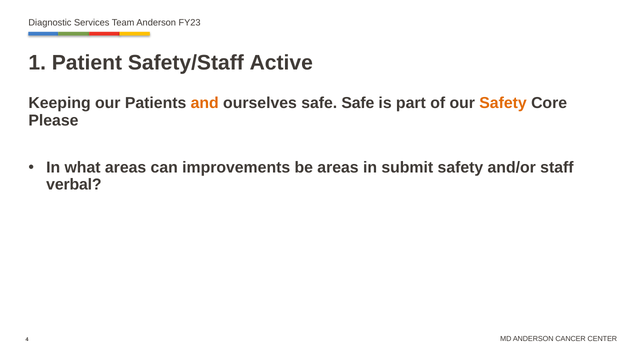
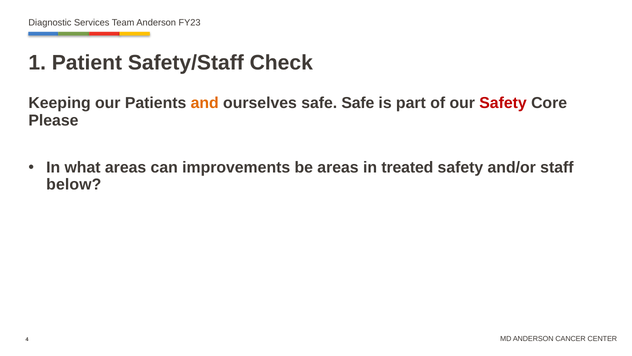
Active: Active -> Check (281, 63)
Safety colour: orange -> red (503, 103)
submit: submit -> treated (407, 167)
verbal: verbal -> below (74, 184)
